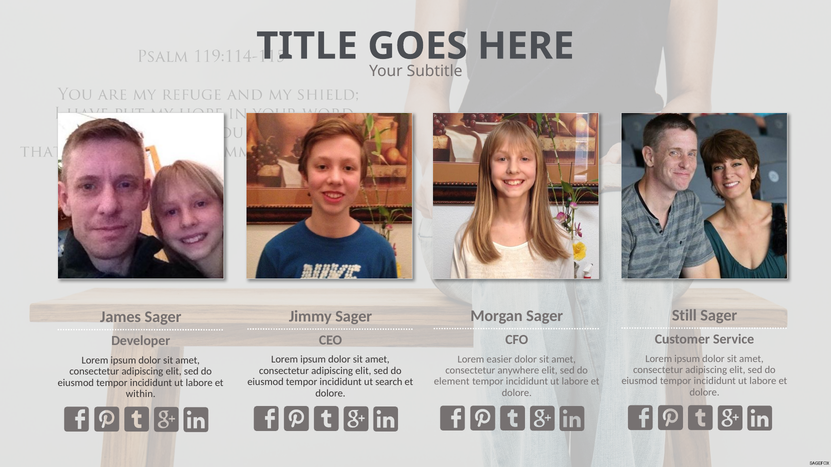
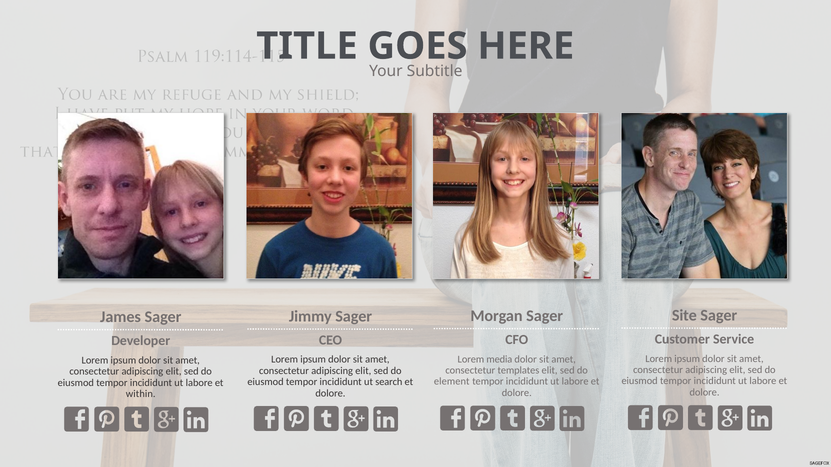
Still: Still -> Site (684, 316)
easier: easier -> media (499, 359)
anywhere: anywhere -> templates (518, 371)
